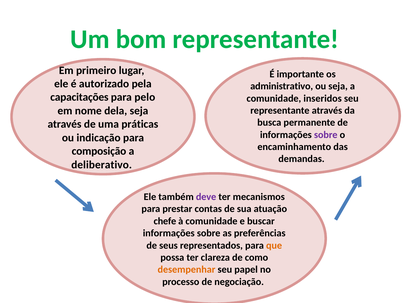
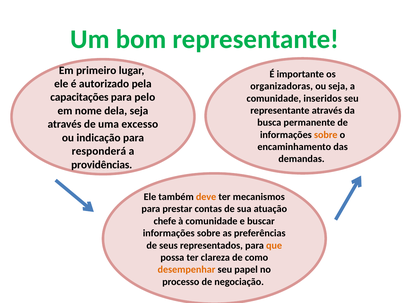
administrativo: administrativo -> organizadoras (282, 86)
práticas: práticas -> excesso (140, 124)
sobre colour: purple -> orange (326, 135)
composição: composição -> responderá (99, 151)
deliberativo: deliberativo -> providências (102, 165)
deve colour: purple -> orange (206, 197)
